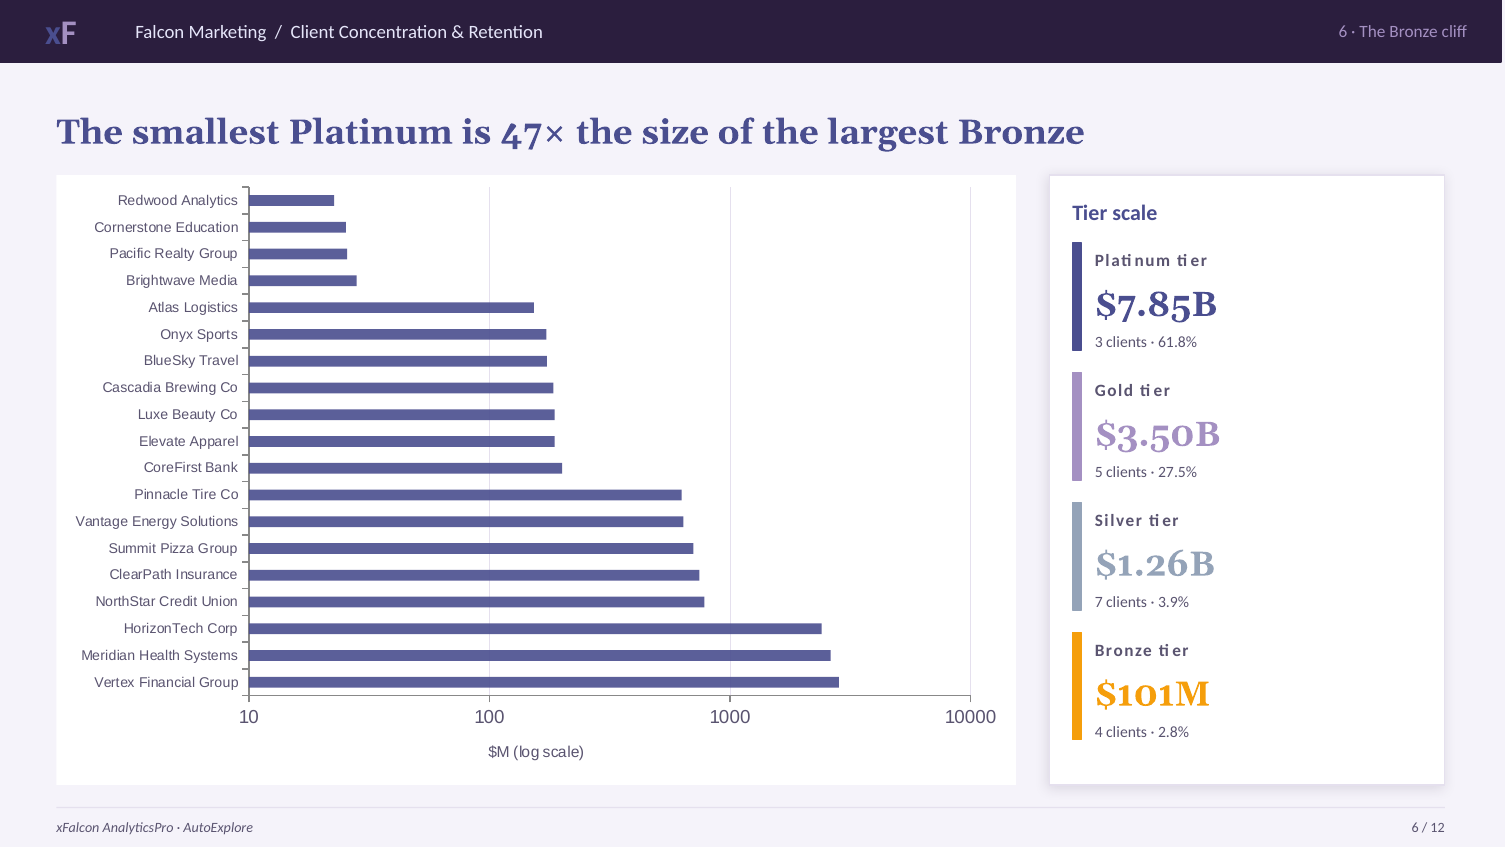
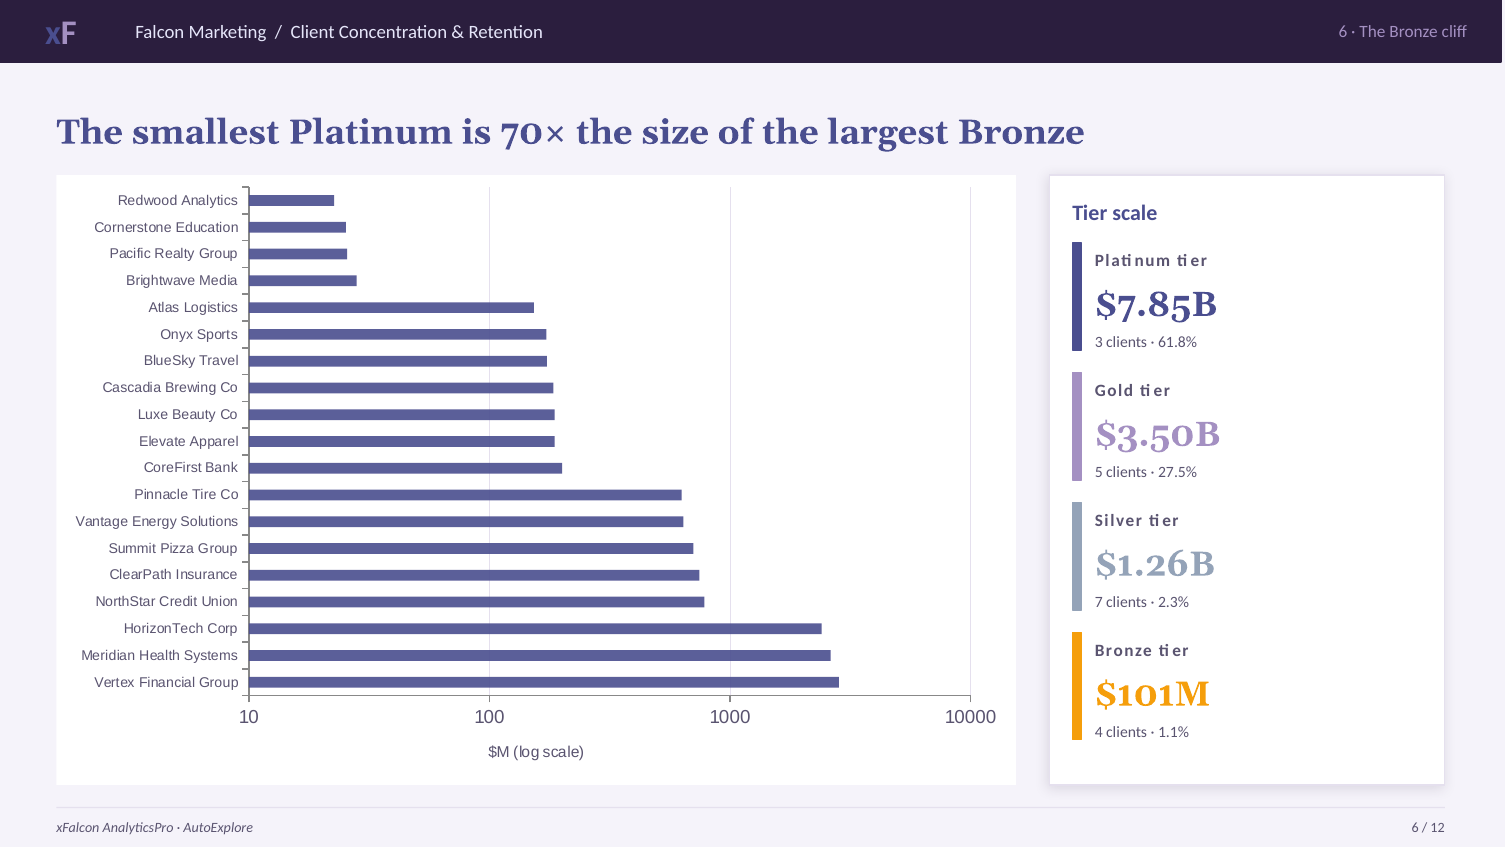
47×: 47× -> 70× (534, 132)
3.9%: 3.9% -> 2.3% (1174, 602)
2.8%: 2.8% -> 1.1% (1174, 732)
